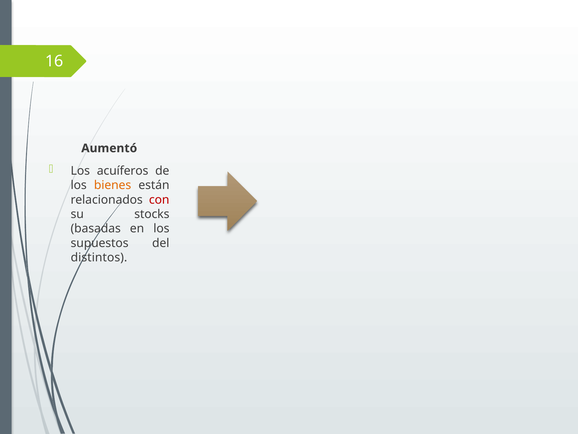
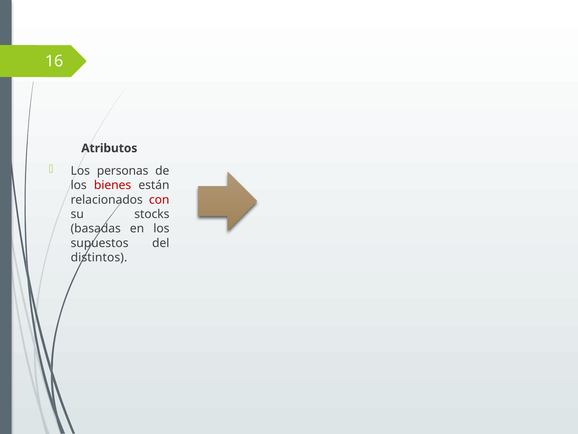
Aumentó: Aumentó -> Atributos (109, 148)
acuíferos: acuíferos -> personas (123, 171)
bienes colour: orange -> red (113, 185)
